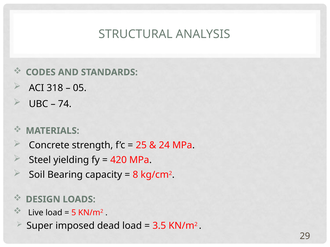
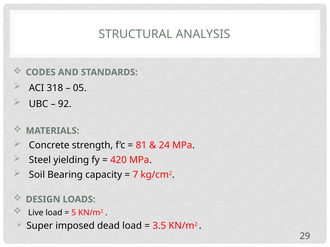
74: 74 -> 92 (65, 104)
25: 25 -> 81 (141, 146)
8: 8 -> 7 (135, 175)
